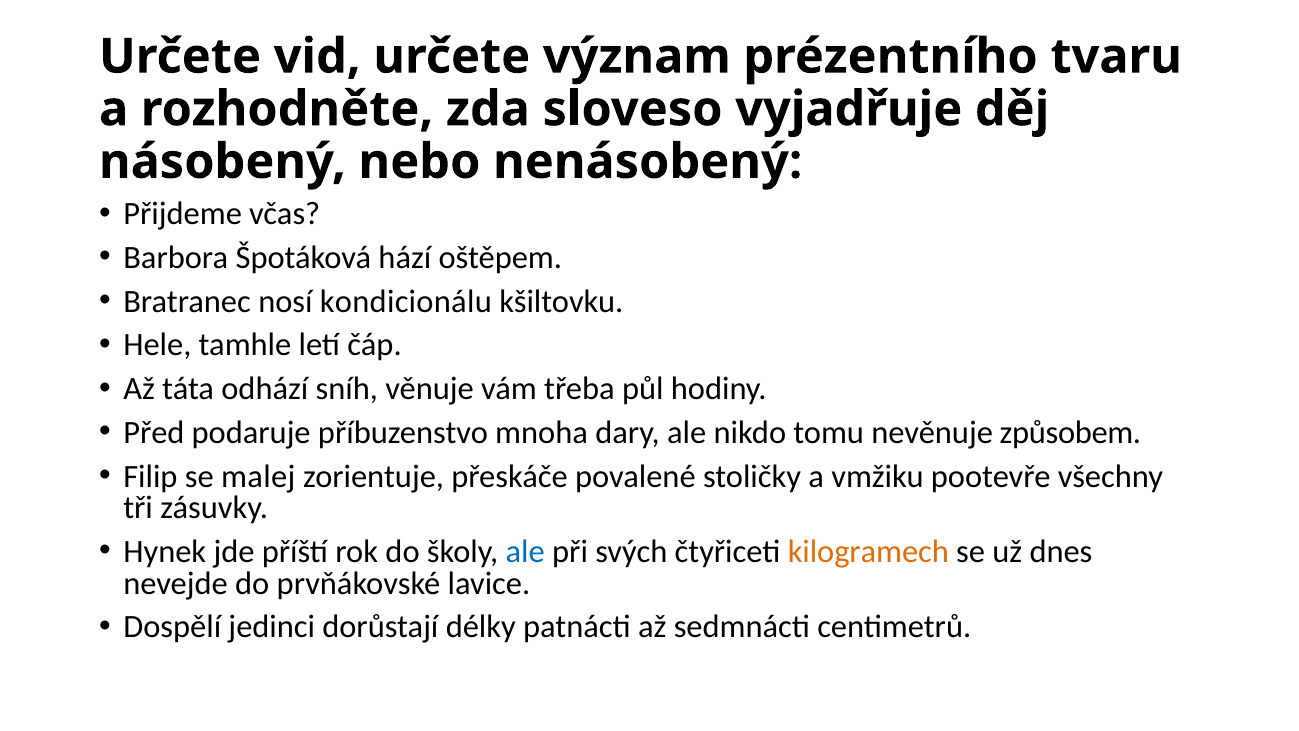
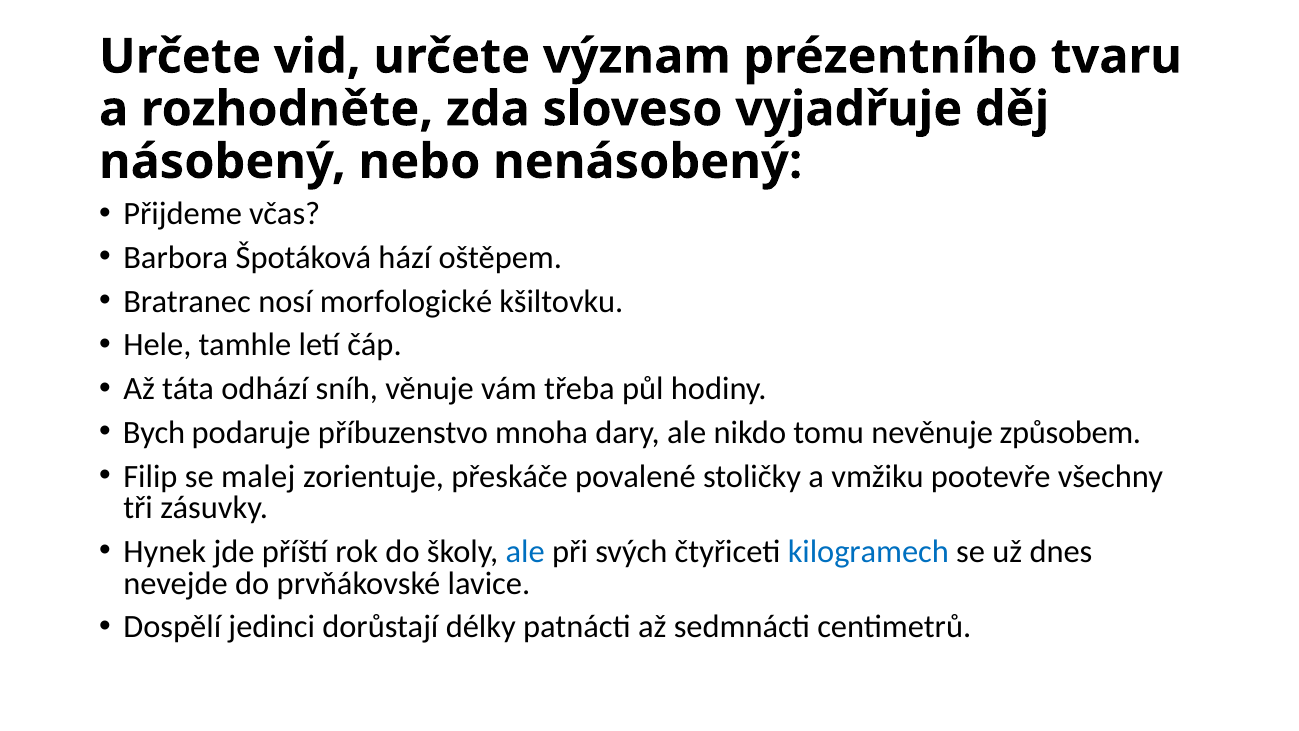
kondicionálu: kondicionálu -> morfologické (406, 301)
Před: Před -> Bych (154, 433)
kilogramech colour: orange -> blue (868, 552)
